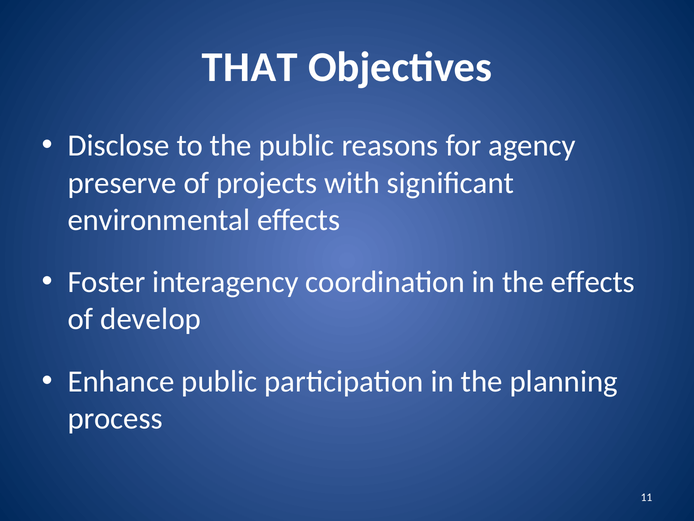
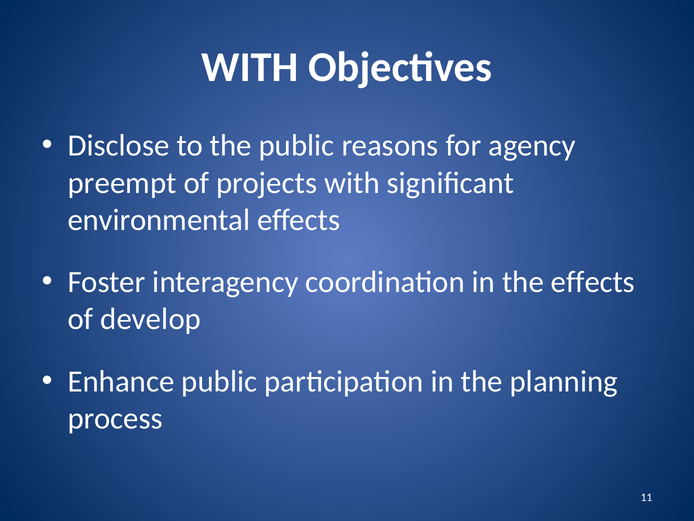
THAT: THAT -> WITH (250, 67)
preserve: preserve -> preempt (122, 183)
